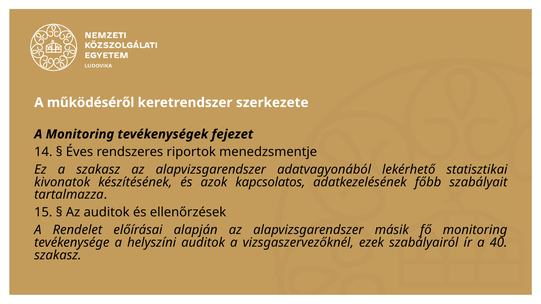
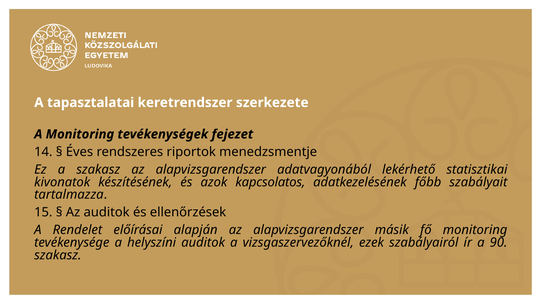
működéséről: működéséről -> tapasztalatai (91, 103)
40: 40 -> 90 (499, 243)
